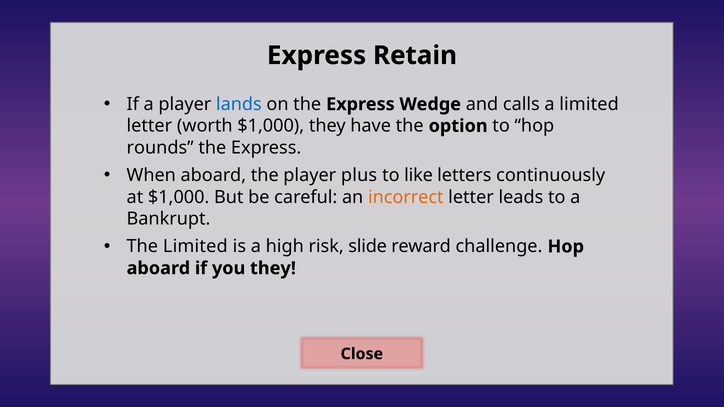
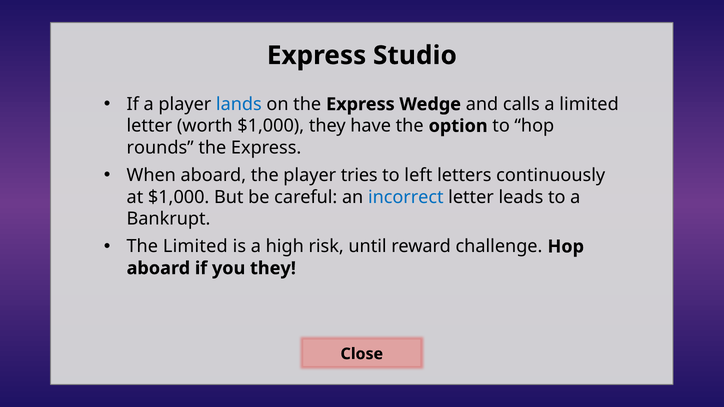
Retain: Retain -> Studio (415, 55)
plus: plus -> tries (359, 175)
like: like -> left (418, 175)
incorrect colour: orange -> blue (406, 197)
slide: slide -> until (368, 247)
